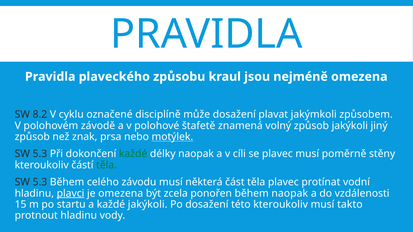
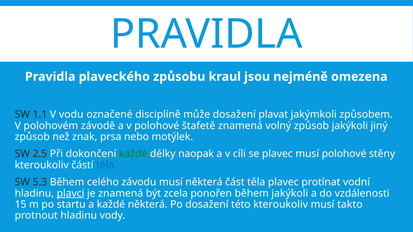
8.2: 8.2 -> 1.1 (40, 115)
cyklu: cyklu -> vodu (71, 115)
motýlek underline: present -> none (172, 137)
5.3: 5.3 -> 2.5 (40, 154)
musí poměrně: poměrně -> polohové (344, 154)
těla colour: green -> blue (107, 165)
je omezena: omezena -> znamená (121, 194)
během naopak: naopak -> jakýkoli (290, 194)
každé jakýkoli: jakýkoli -> některá (148, 205)
